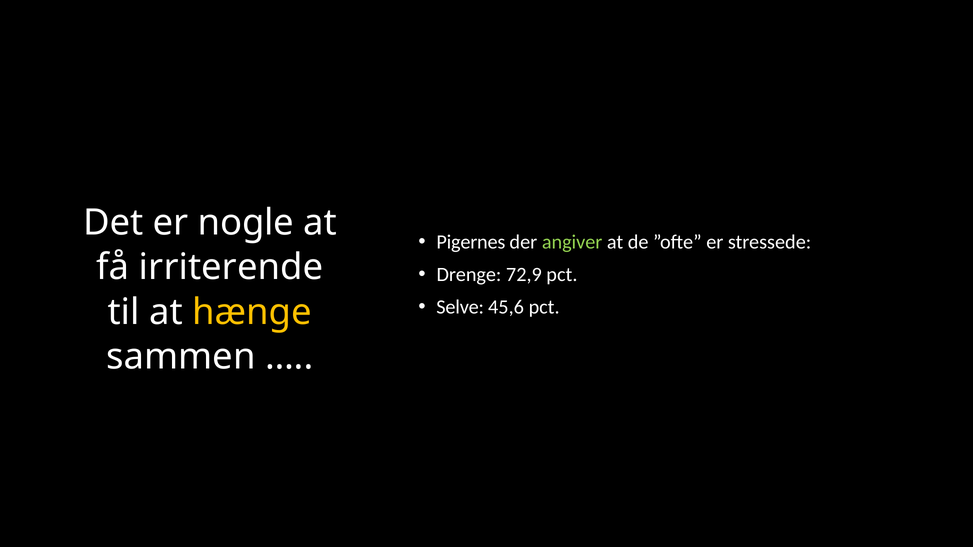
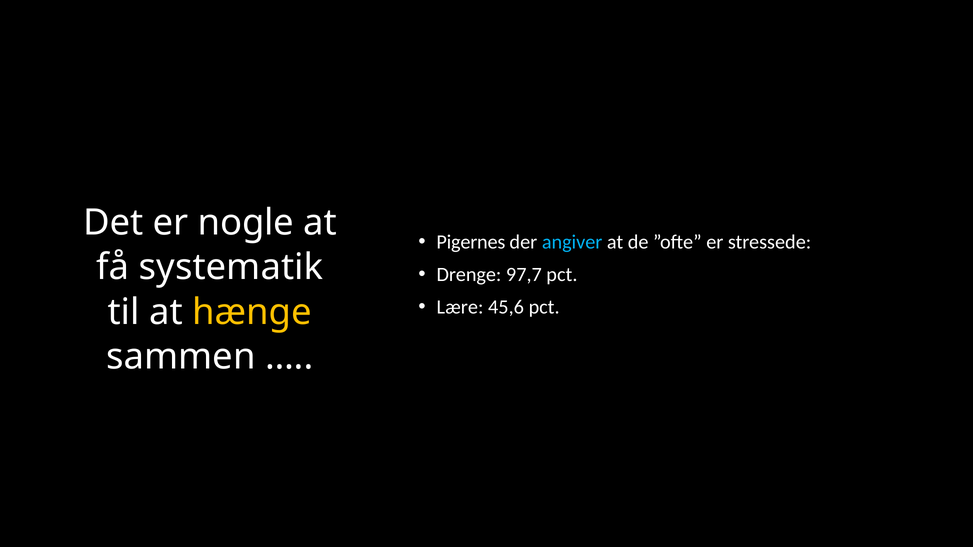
angiver colour: light green -> light blue (572, 242)
irriterende: irriterende -> systematik (231, 267)
72,9: 72,9 -> 97,7 (524, 275)
Selve: Selve -> Lære (460, 307)
